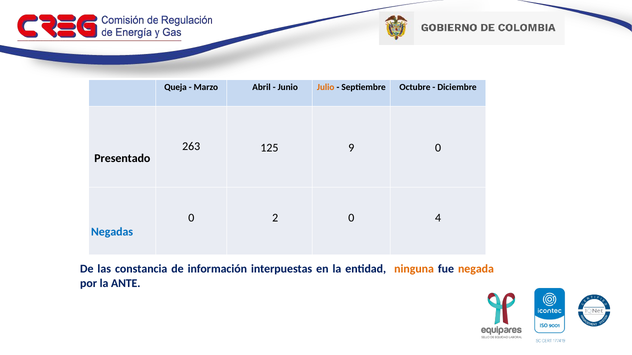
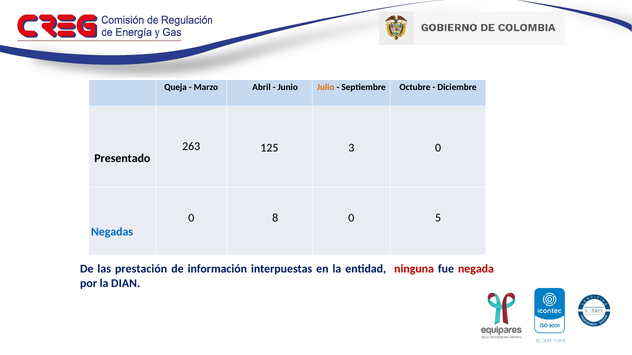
9: 9 -> 3 (351, 148)
2: 2 -> 8 (275, 218)
4: 4 -> 5 (438, 218)
constancia: constancia -> prestación (141, 269)
ninguna colour: orange -> red (414, 269)
negada colour: orange -> red (476, 269)
ANTE: ANTE -> DIAN (126, 284)
